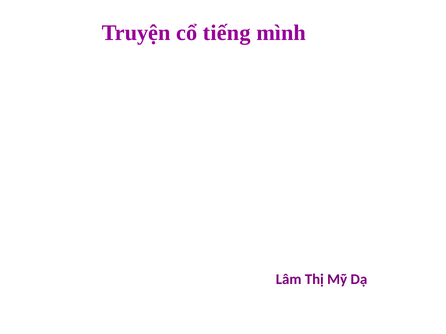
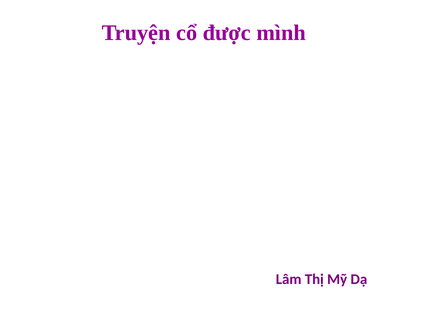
tiếng: tiếng -> được (227, 33)
